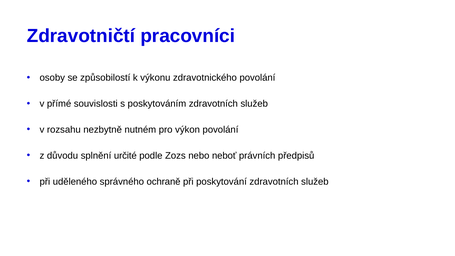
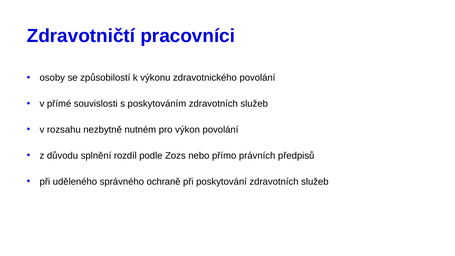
určité: určité -> rozdíl (125, 156)
neboť: neboť -> přímo (224, 156)
